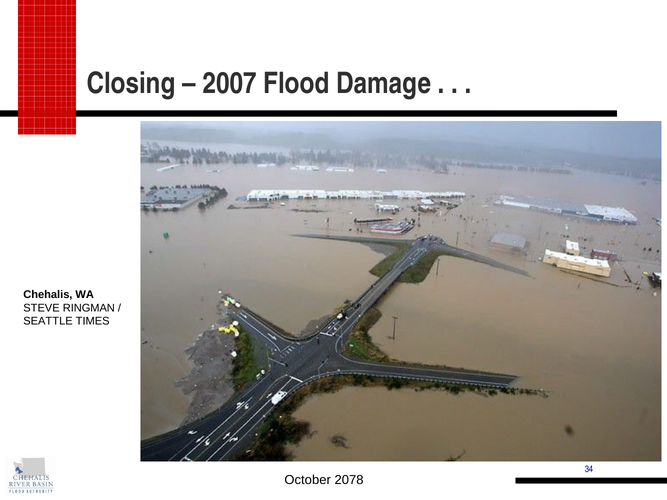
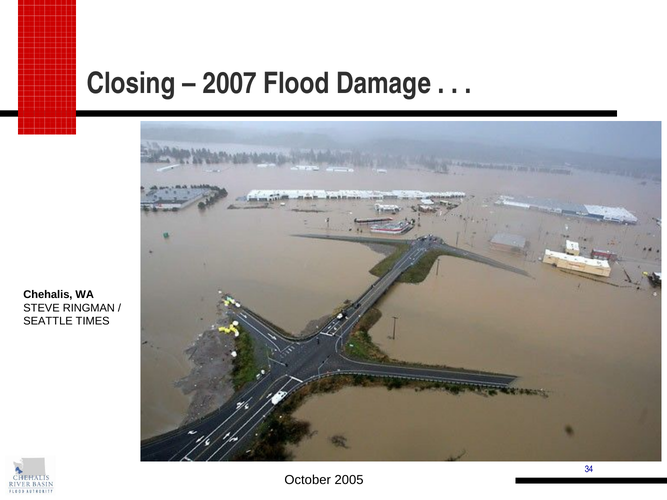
2078: 2078 -> 2005 (349, 480)
